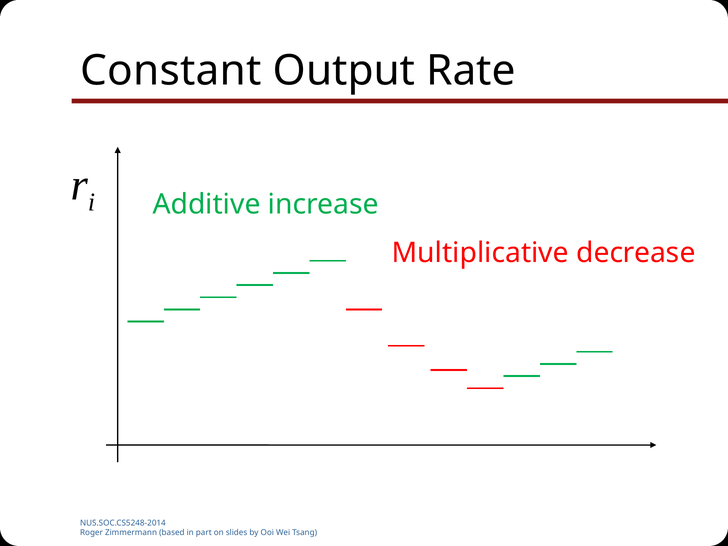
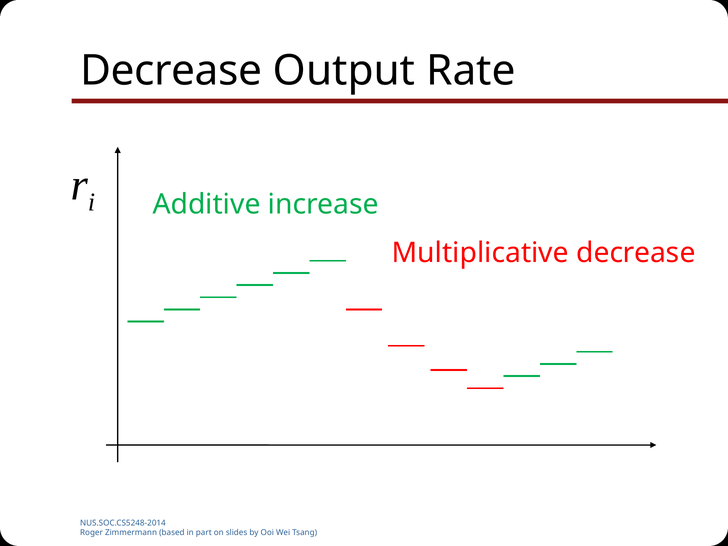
Constant: Constant -> Decrease (171, 71)
